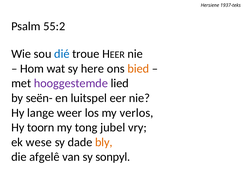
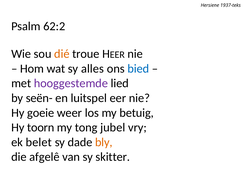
55:2: 55:2 -> 62:2 (54, 26)
dié colour: blue -> orange (62, 54)
here: here -> alles (92, 69)
bied colour: orange -> blue (138, 69)
lange: lange -> goeie (41, 113)
verlos: verlos -> betuig (137, 113)
wese: wese -> belet (39, 142)
sonpyl: sonpyl -> skitter (113, 157)
